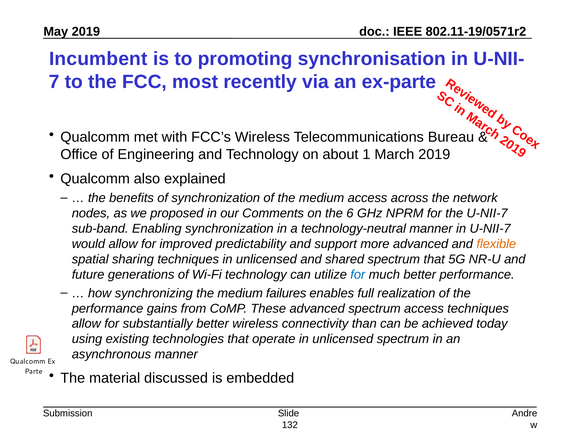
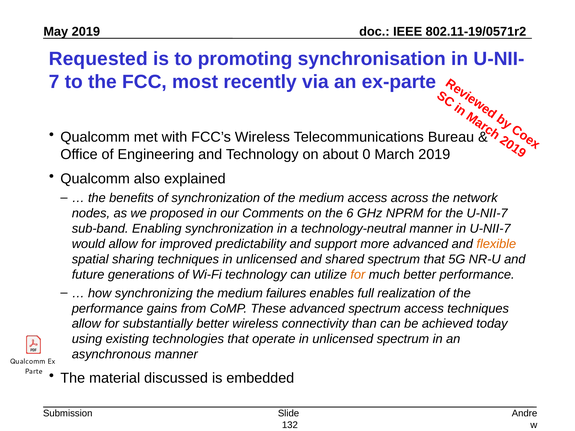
Incumbent: Incumbent -> Requested (98, 59)
about 1: 1 -> 0 (366, 154)
for colour: blue -> orange (358, 275)
